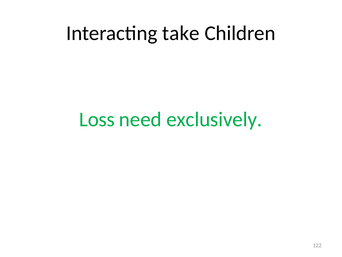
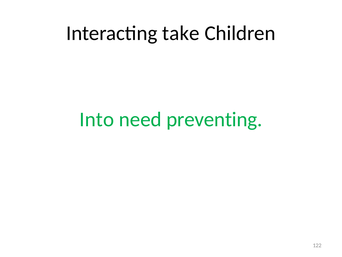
Loss: Loss -> Into (97, 119)
exclusively: exclusively -> preventing (214, 119)
